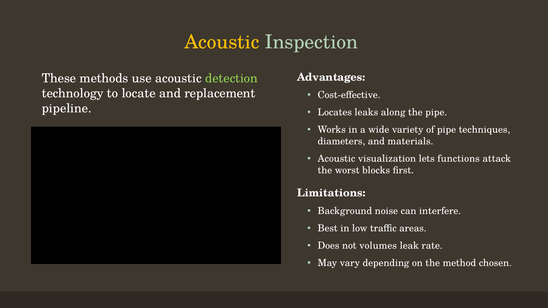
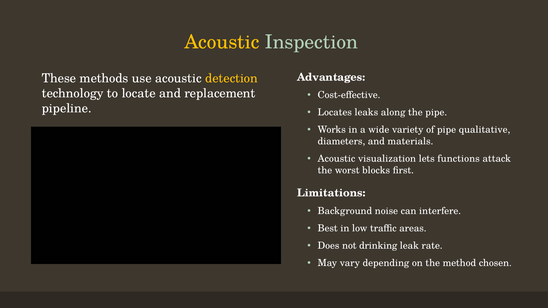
detection colour: light green -> yellow (232, 78)
techniques: techniques -> qualitative (485, 130)
volumes: volumes -> drinking (378, 246)
